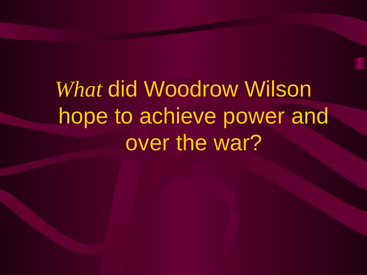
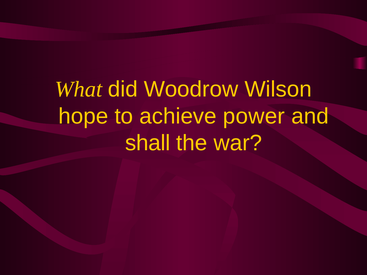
over: over -> shall (148, 143)
